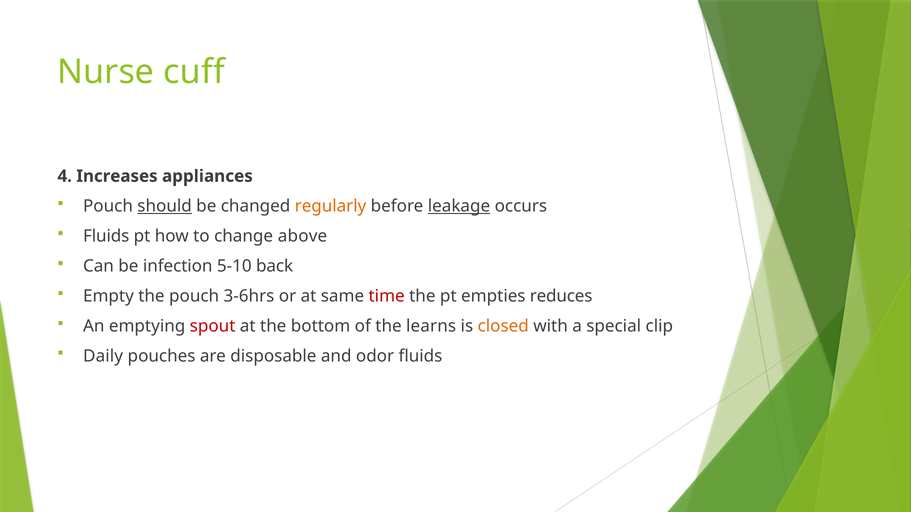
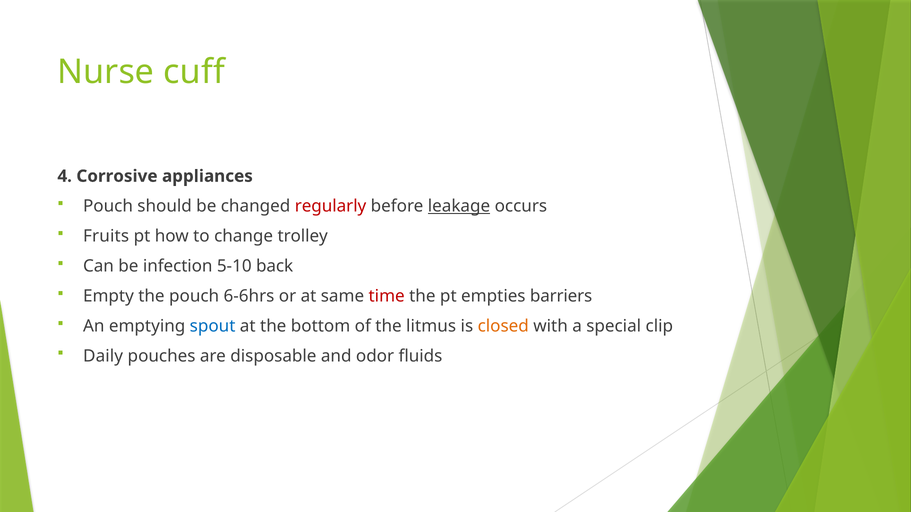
Increases: Increases -> Corrosive (117, 176)
should underline: present -> none (165, 206)
regularly colour: orange -> red (331, 206)
Fluids: Fluids -> Fruits (106, 236)
above: above -> trolley (303, 236)
3-6hrs: 3-6hrs -> 6-6hrs (249, 296)
reduces: reduces -> barriers (561, 296)
spout colour: red -> blue (213, 326)
learns: learns -> litmus (431, 326)
